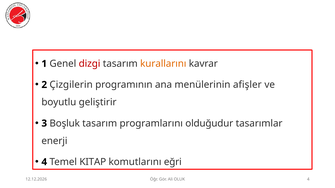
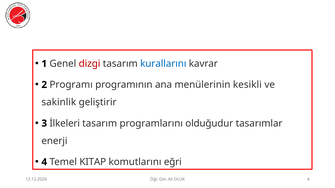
kurallarını colour: orange -> blue (163, 64)
Çizgilerin: Çizgilerin -> Programı (71, 85)
afişler: afişler -> kesikli (247, 85)
boyutlu: boyutlu -> sakinlik (59, 103)
Boşluk: Boşluk -> İlkeleri (65, 124)
